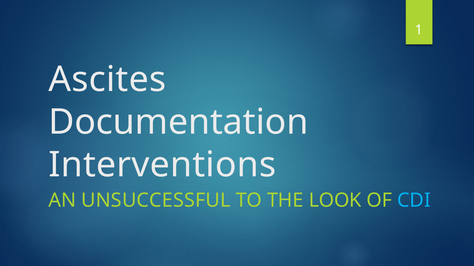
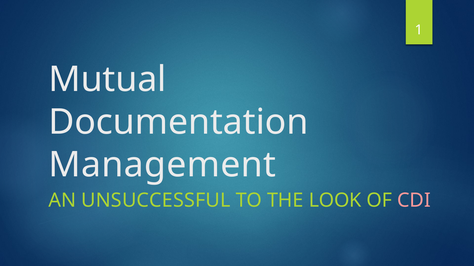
Ascites: Ascites -> Mutual (107, 80)
Interventions: Interventions -> Management (162, 165)
CDI colour: light blue -> pink (414, 201)
